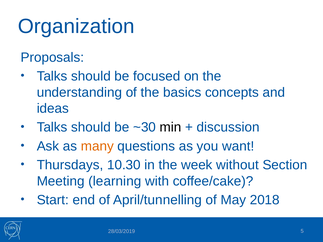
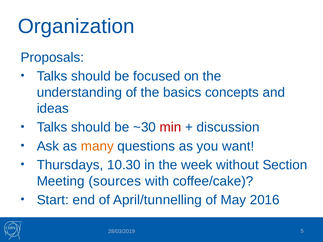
min colour: black -> red (171, 127)
learning: learning -> sources (115, 181)
2018: 2018 -> 2016 (265, 200)
